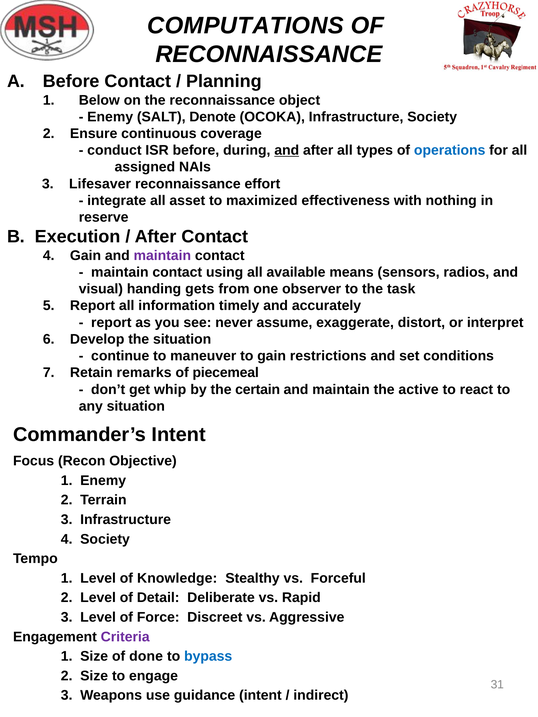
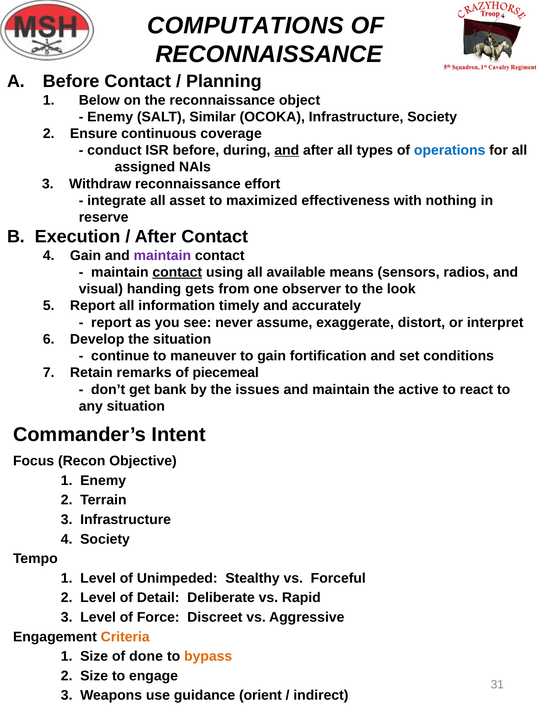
Denote: Denote -> Similar (213, 117)
Lifesaver: Lifesaver -> Withdraw (100, 184)
contact underline: none -> present (177, 272)
task: task -> look (401, 289)
restrictions: restrictions -> fortification (328, 356)
whip: whip -> bank (170, 390)
certain: certain -> issues (257, 390)
Knowledge: Knowledge -> Unimpeded (177, 578)
Criteria colour: purple -> orange (125, 637)
bypass colour: blue -> orange (208, 657)
guidance intent: intent -> orient (260, 696)
